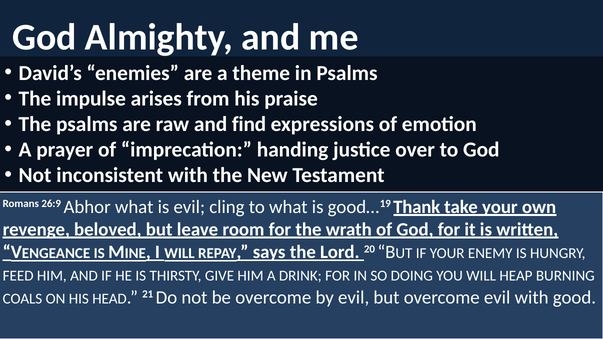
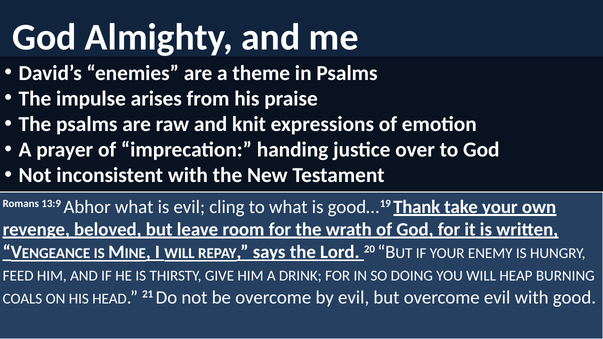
find: find -> knit (249, 124)
26:9: 26:9 -> 13:9 (51, 204)
